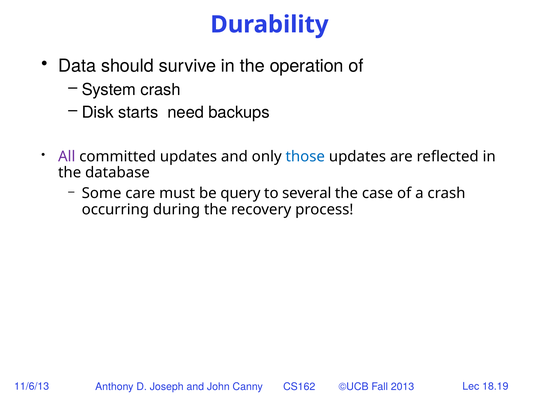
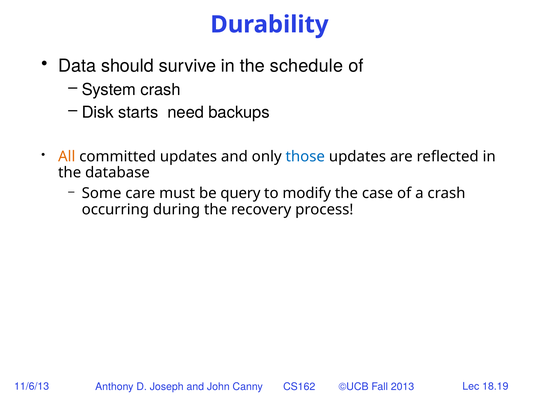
operation: operation -> schedule (307, 66)
All colour: purple -> orange (67, 157)
several: several -> modify (307, 193)
